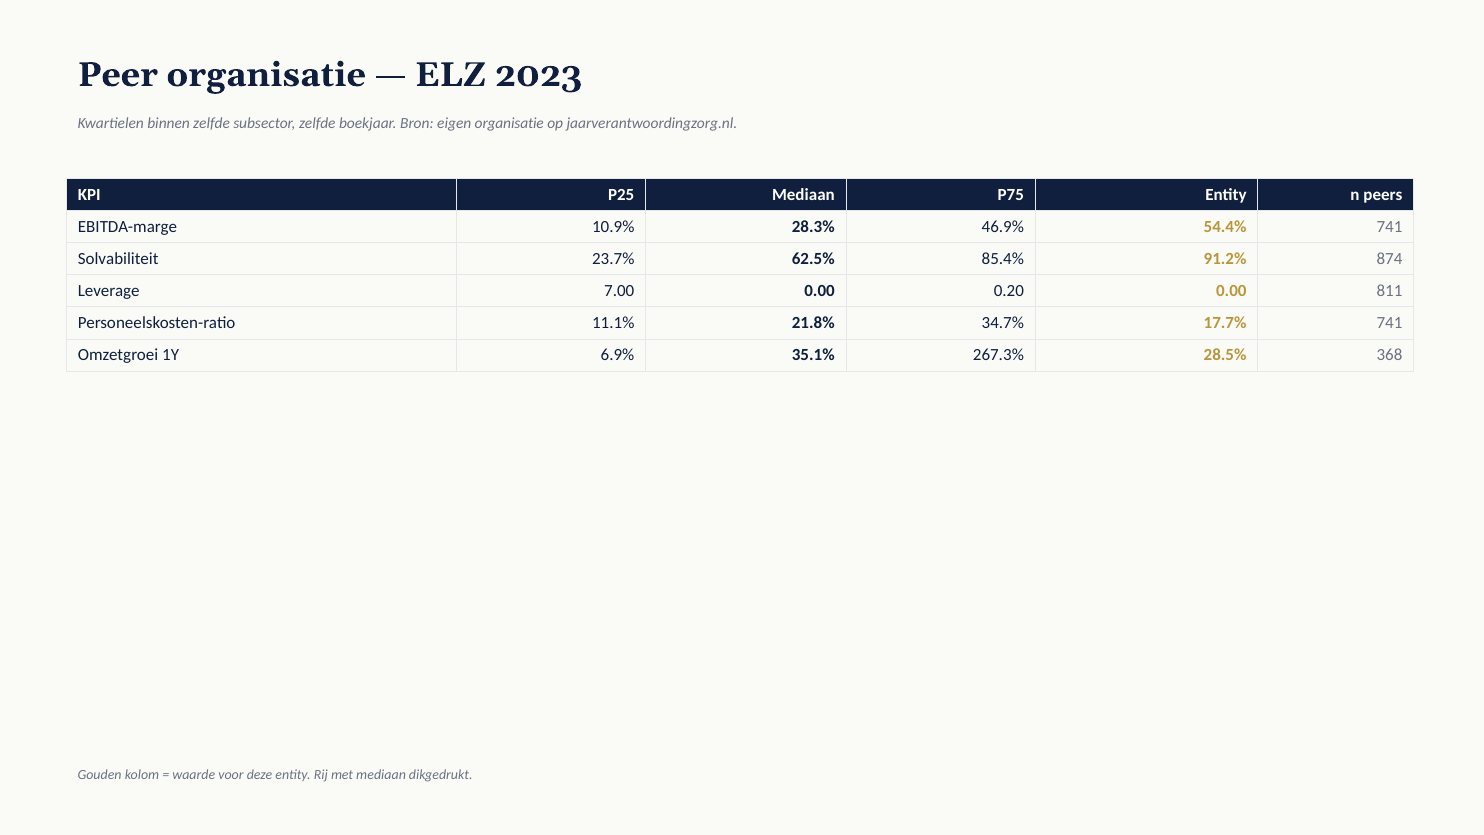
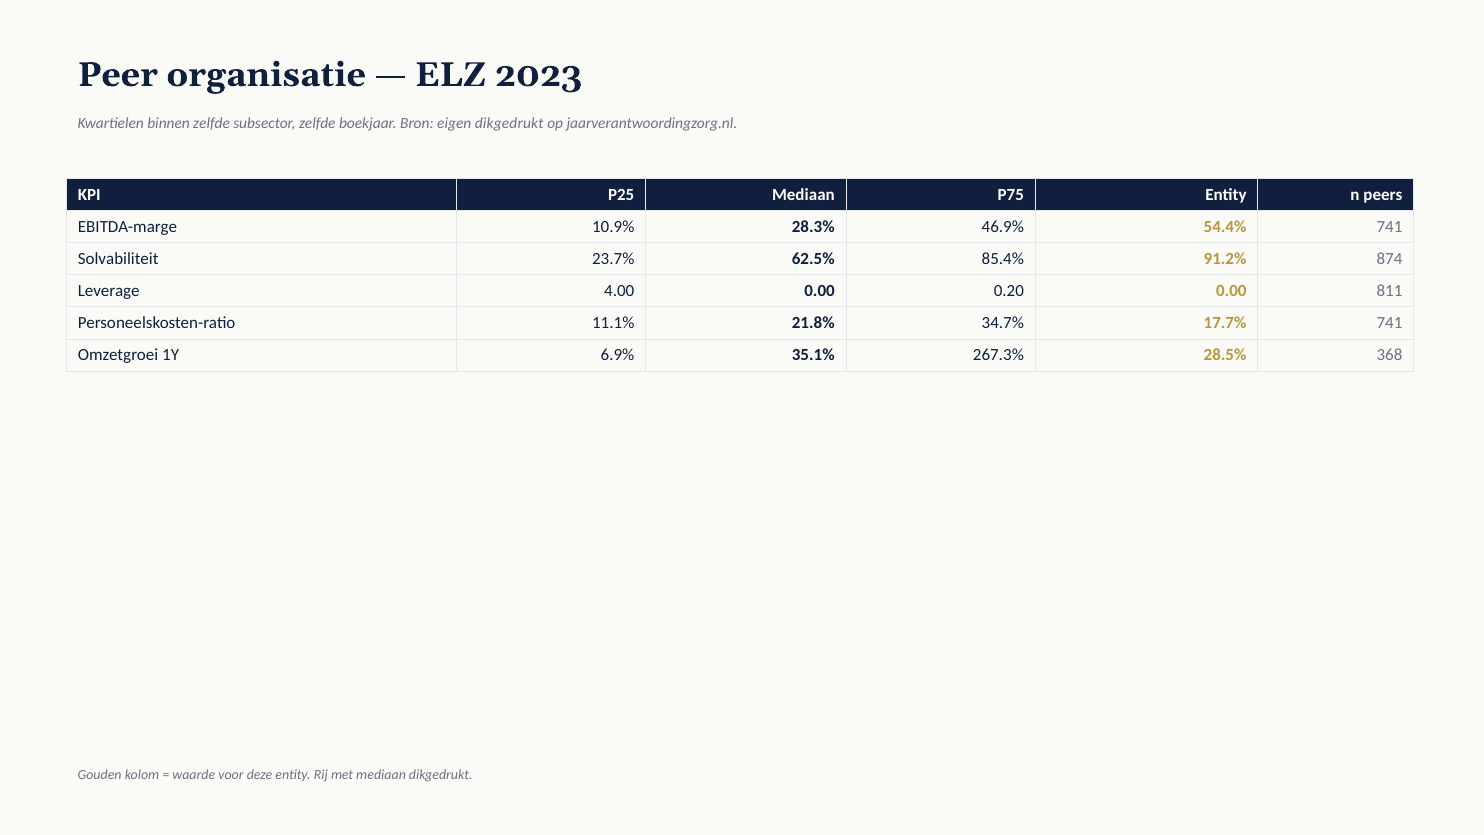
eigen organisatie: organisatie -> dikgedrukt (509, 123)
7.00: 7.00 -> 4.00 (619, 291)
